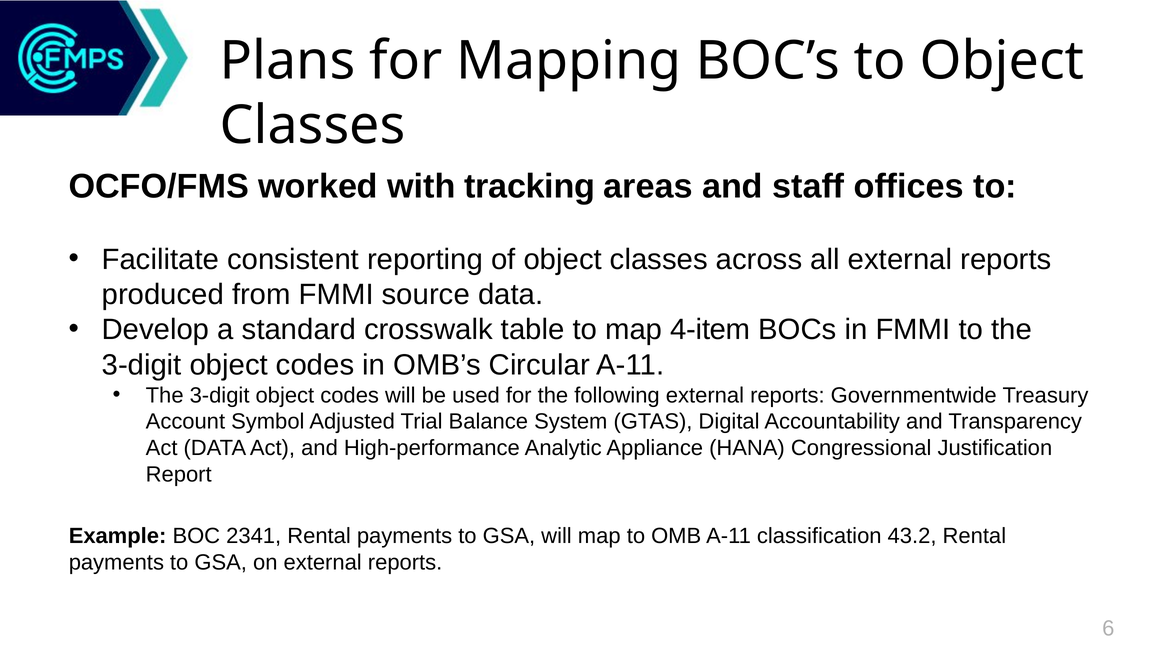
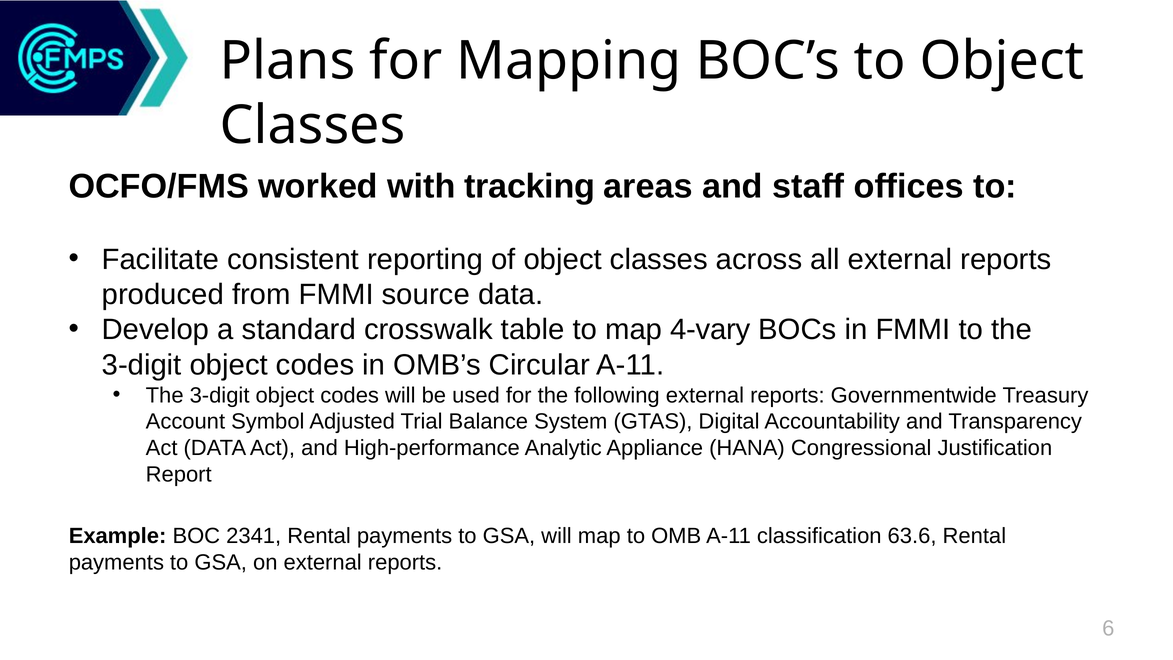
4-item: 4-item -> 4-vary (710, 330)
43.2: 43.2 -> 63.6 (912, 536)
